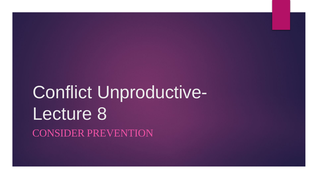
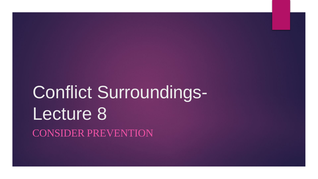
Unproductive-: Unproductive- -> Surroundings- (152, 92)
